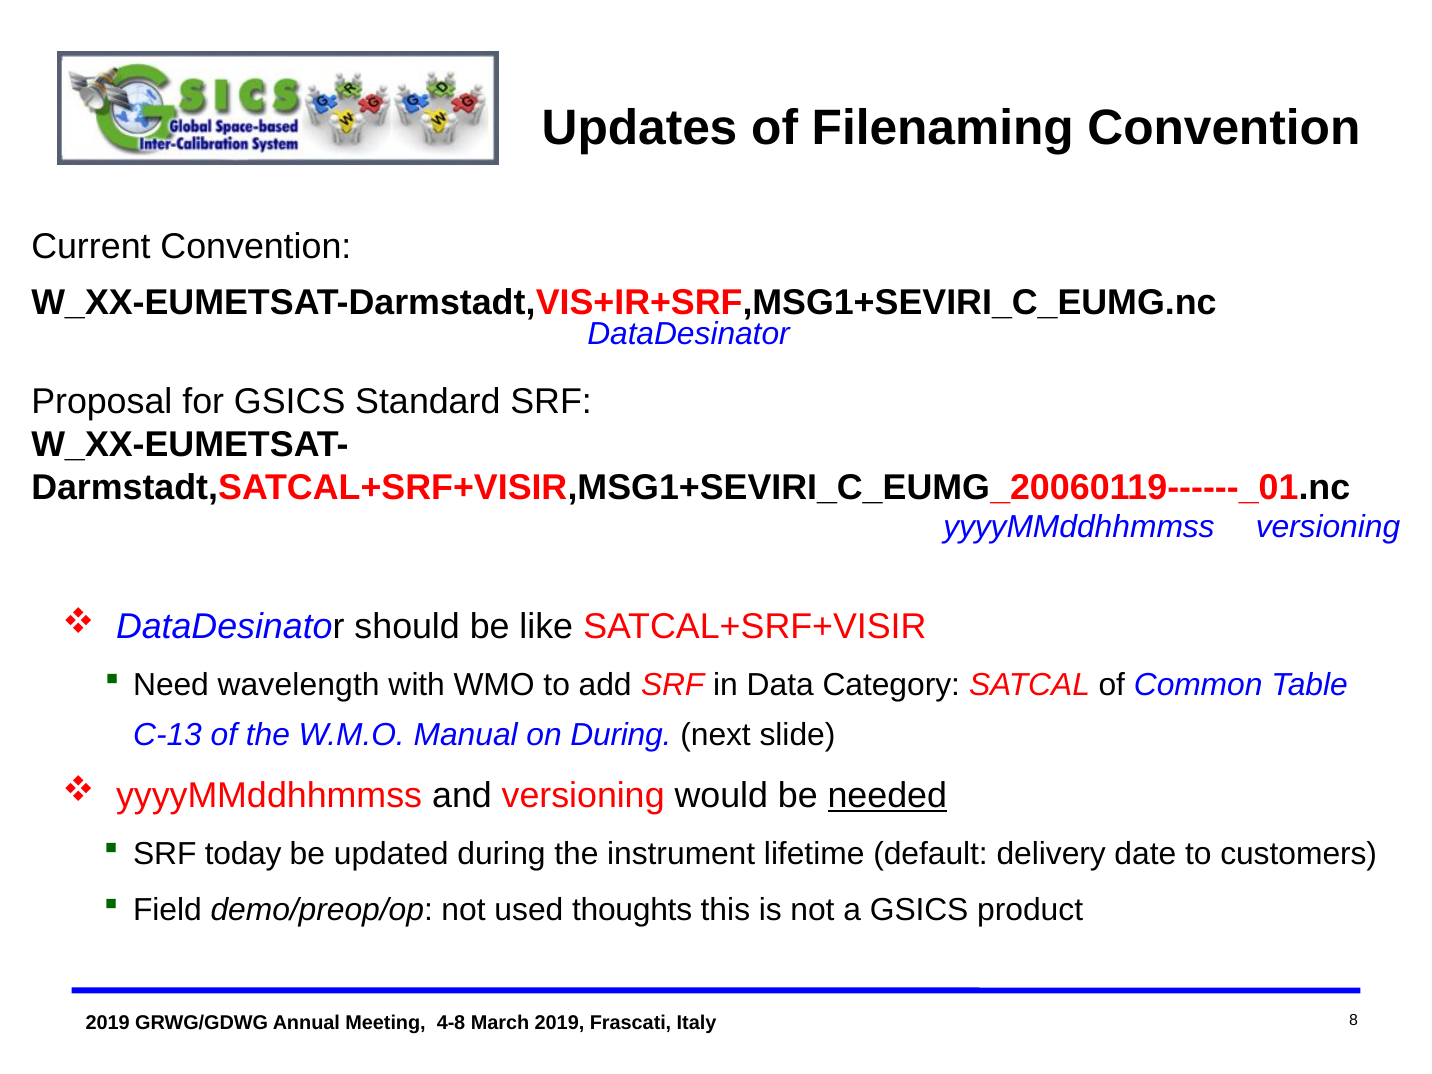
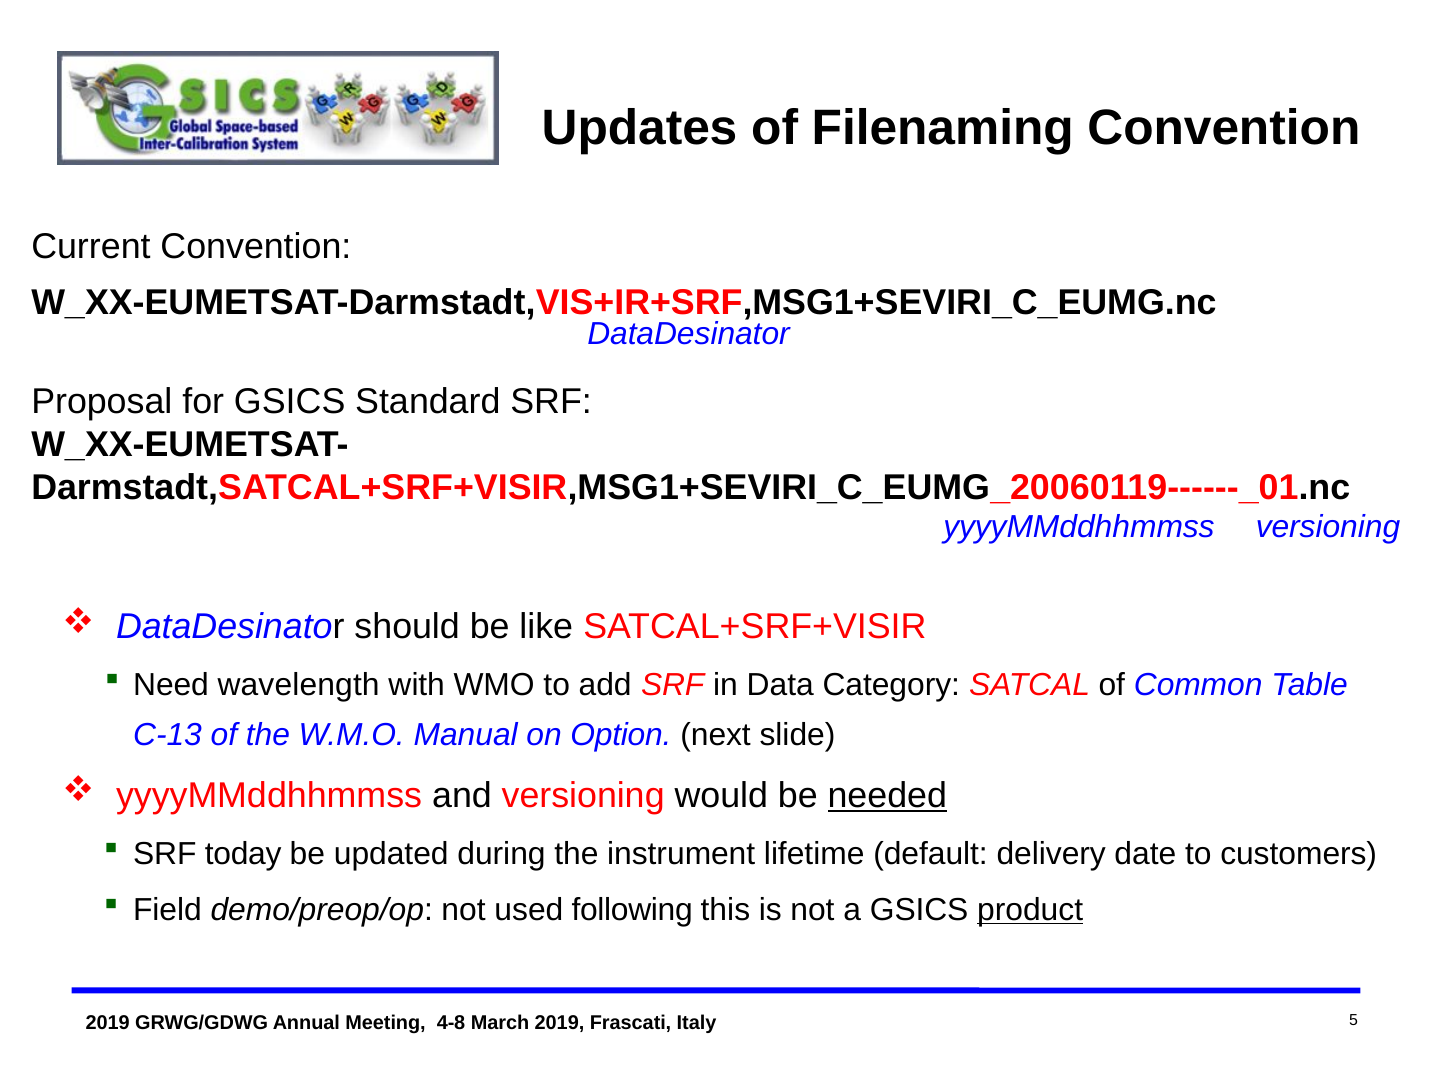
on During: During -> Option (621, 735)
thoughts: thoughts -> following (632, 910)
product underline: none -> present (1030, 910)
8: 8 -> 5 (1354, 1020)
